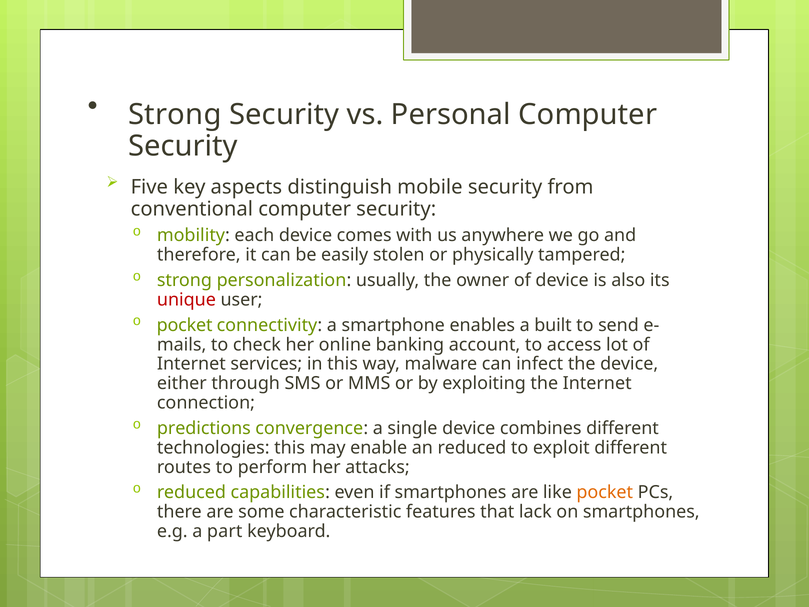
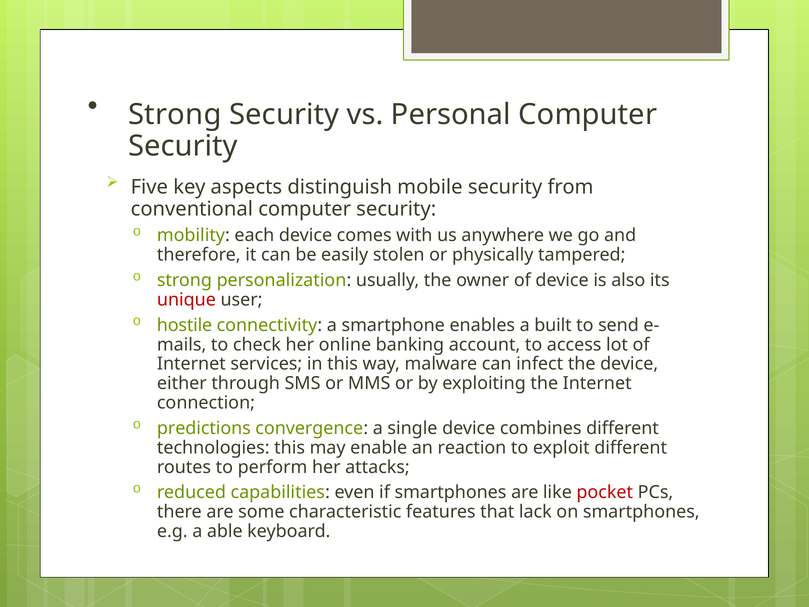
pocket: pocket -> hostile (185, 325)
an reduced: reduced -> reaction (472, 447)
pocket colour: orange -> red (605, 492)
part: part -> able (225, 531)
